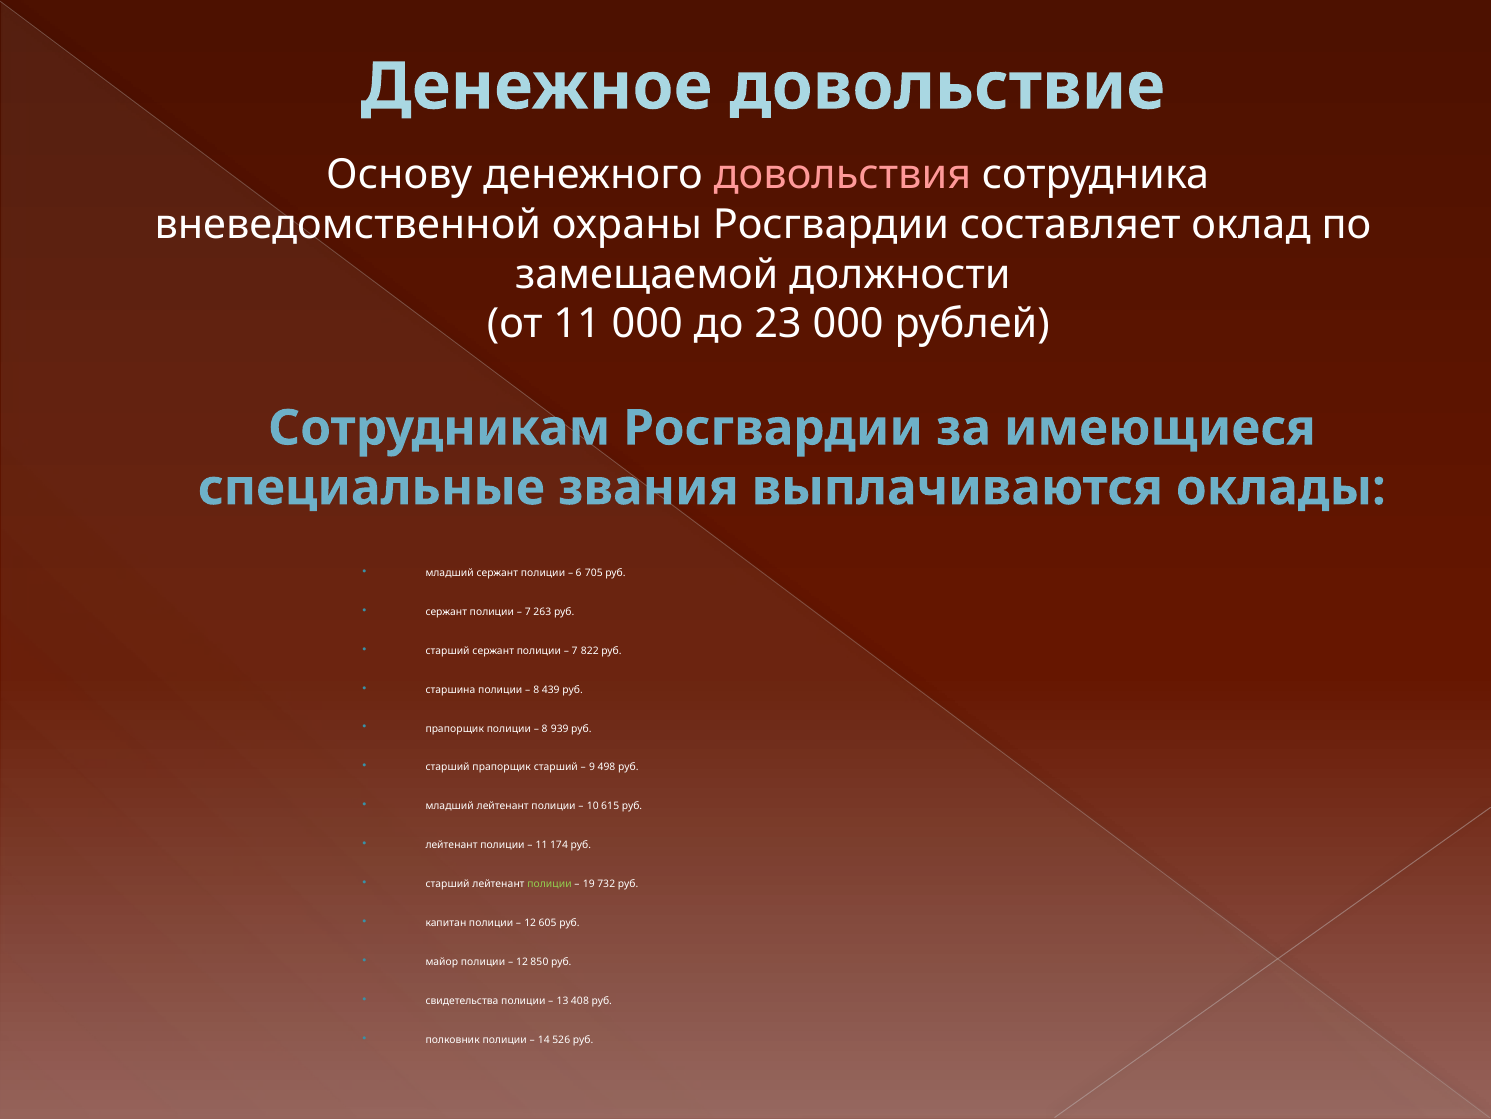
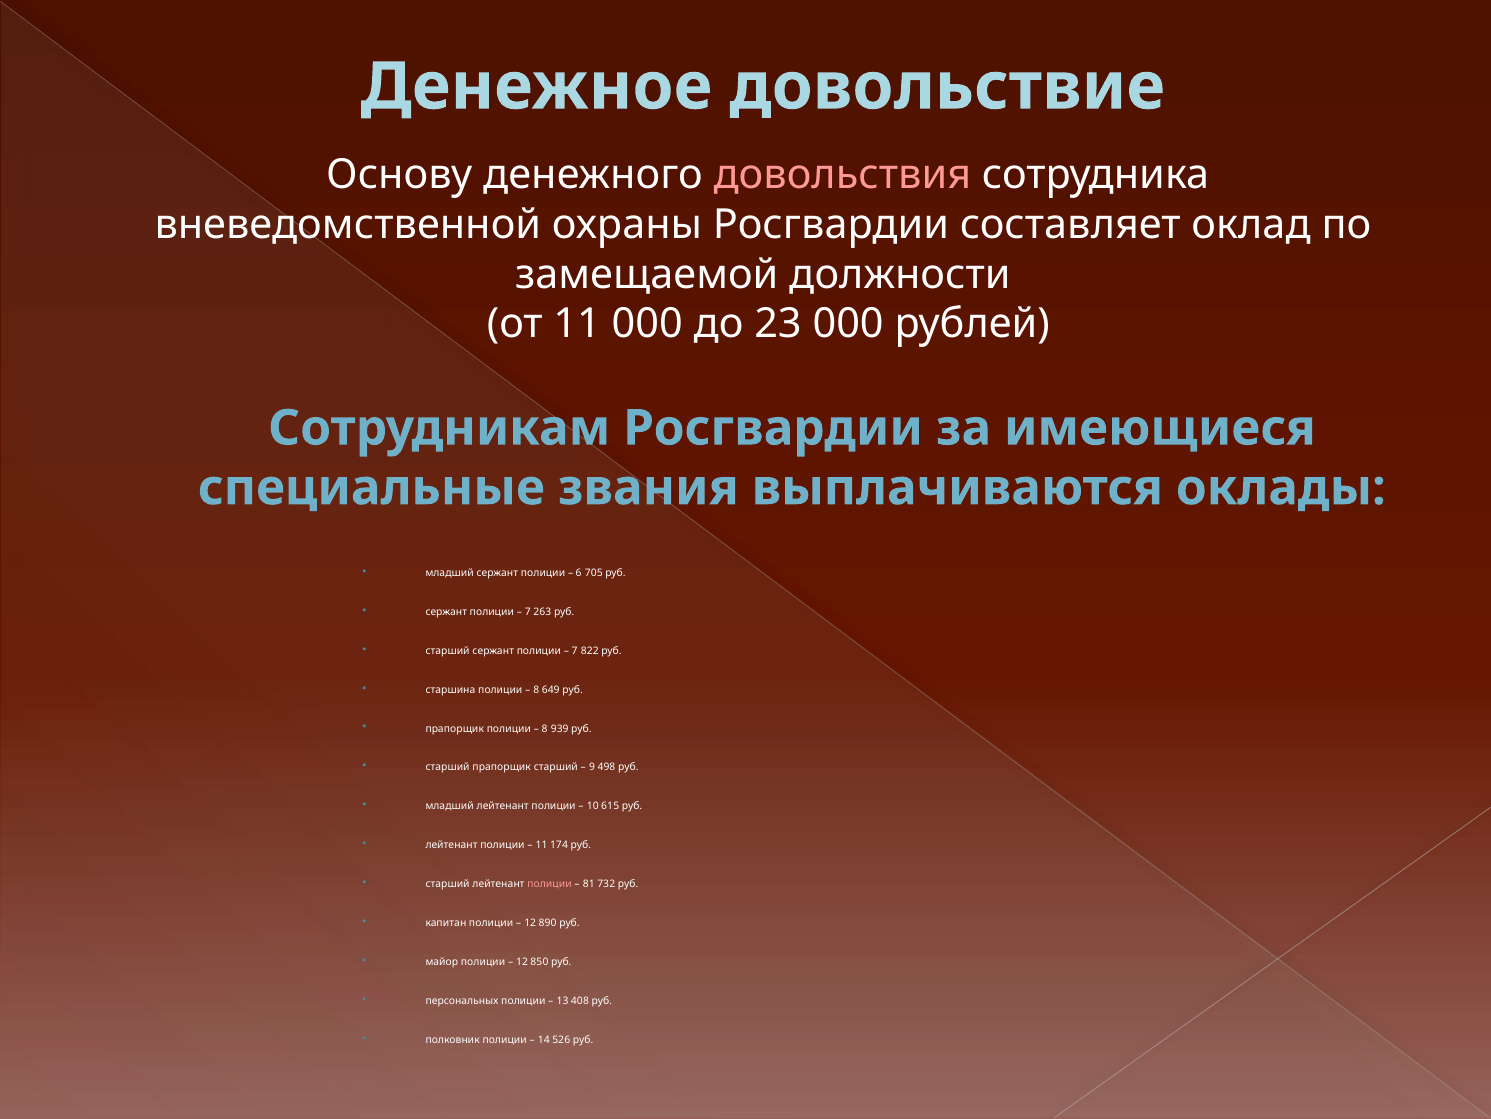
439: 439 -> 649 (551, 689)
полиции colour: light green -> pink (550, 884)
19: 19 -> 81 (589, 884)
605: 605 -> 890 (548, 923)
свидетельства: свидетельства -> персональных (462, 1001)
